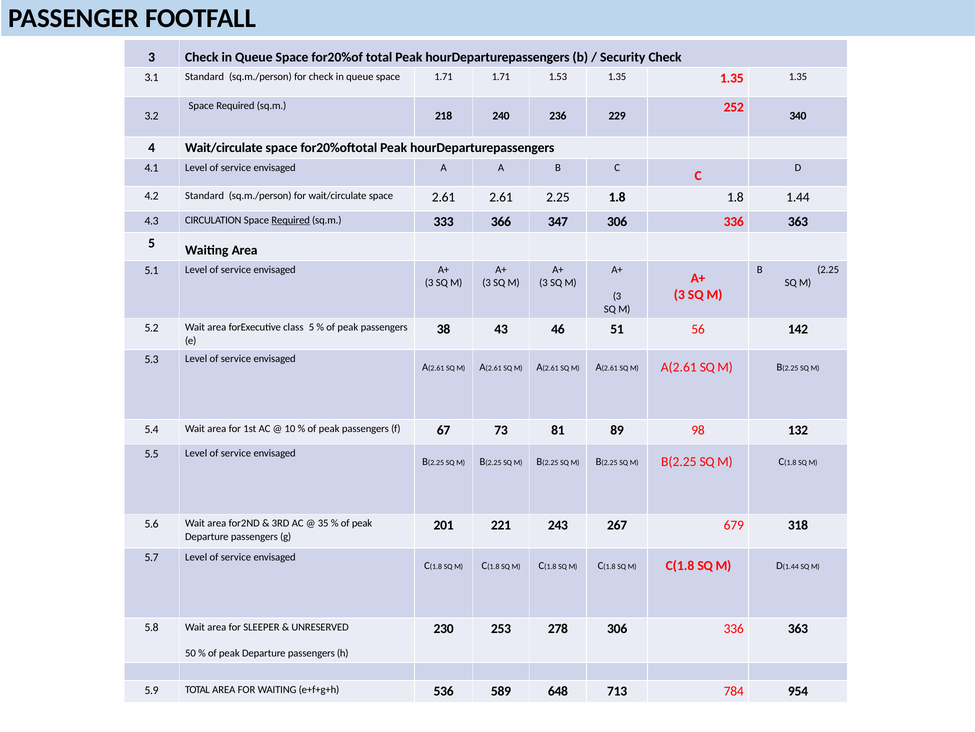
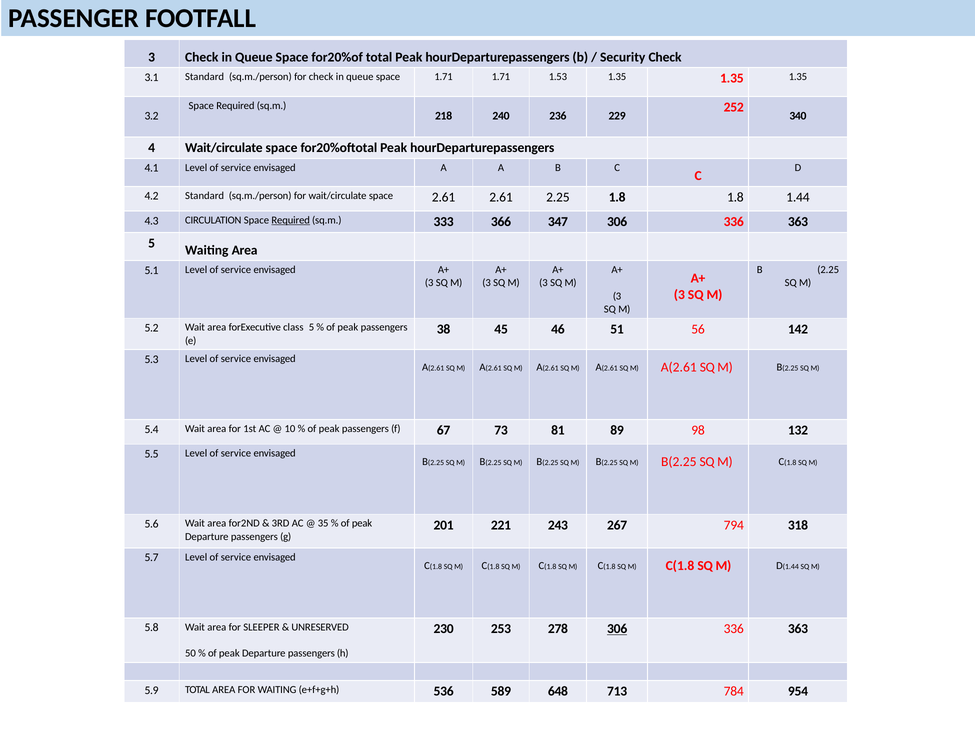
43: 43 -> 45 (501, 329)
679: 679 -> 794 (734, 525)
306 underline: none -> present (617, 628)
